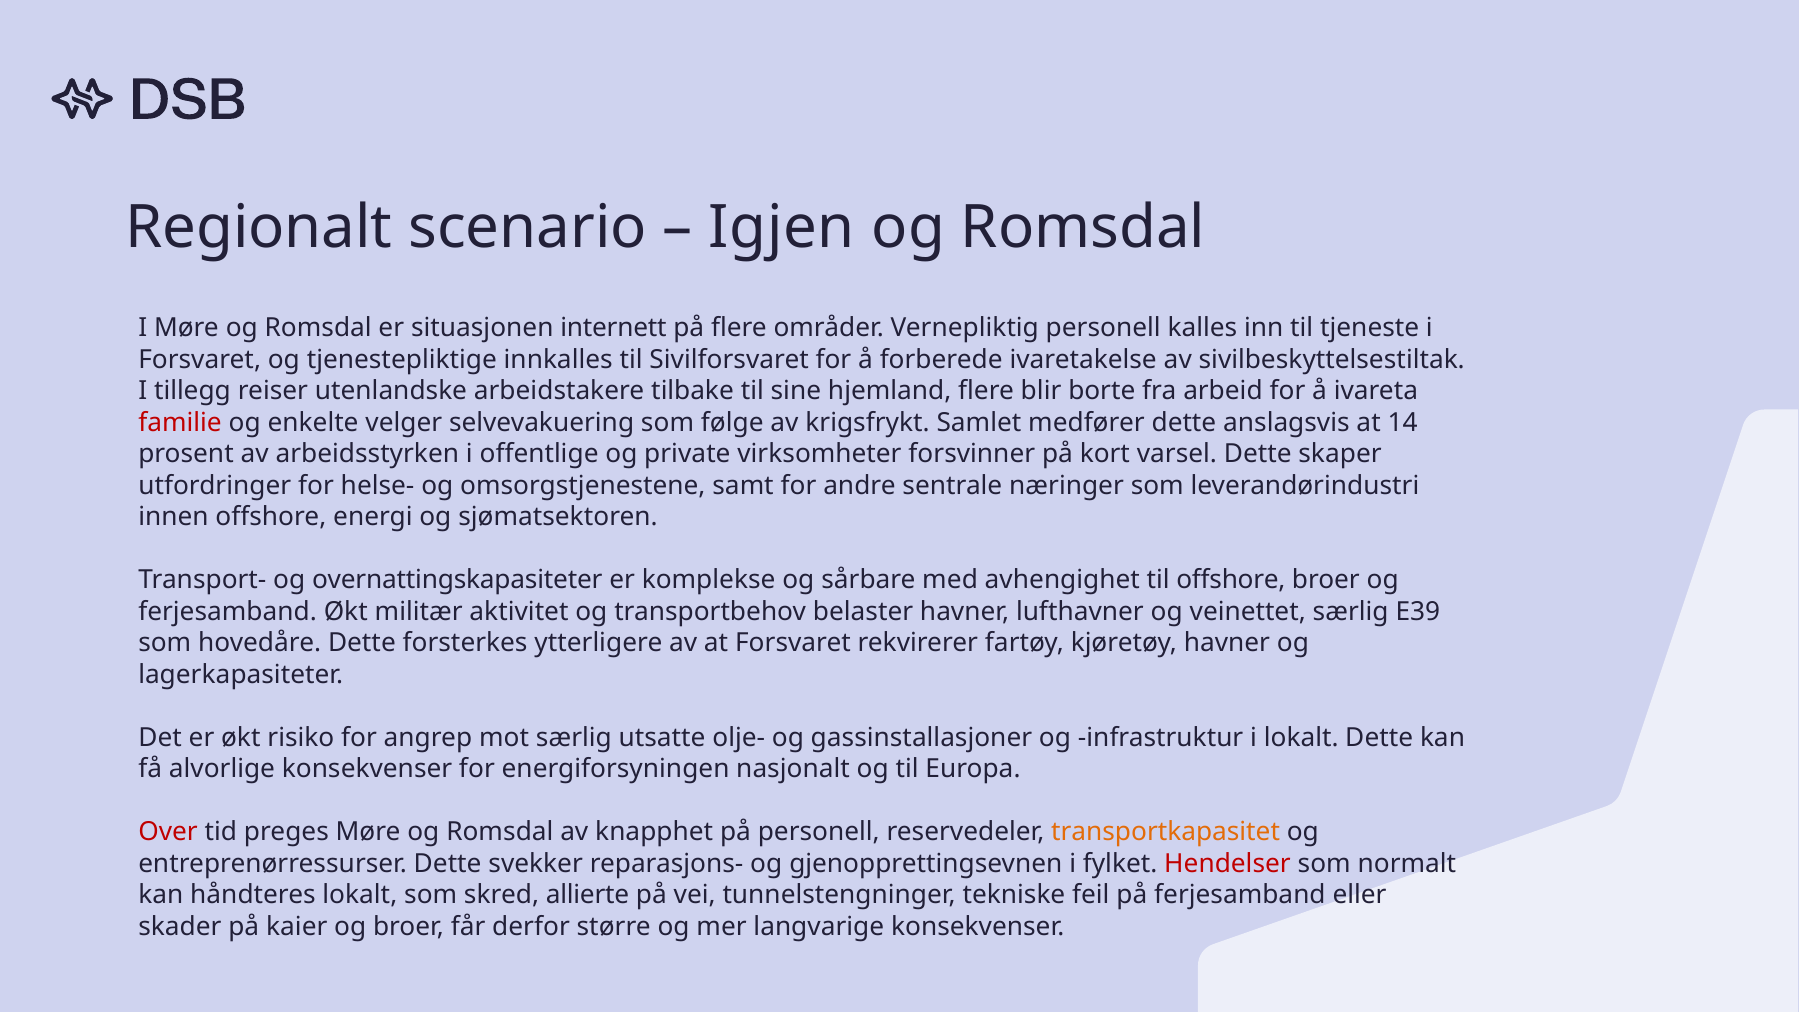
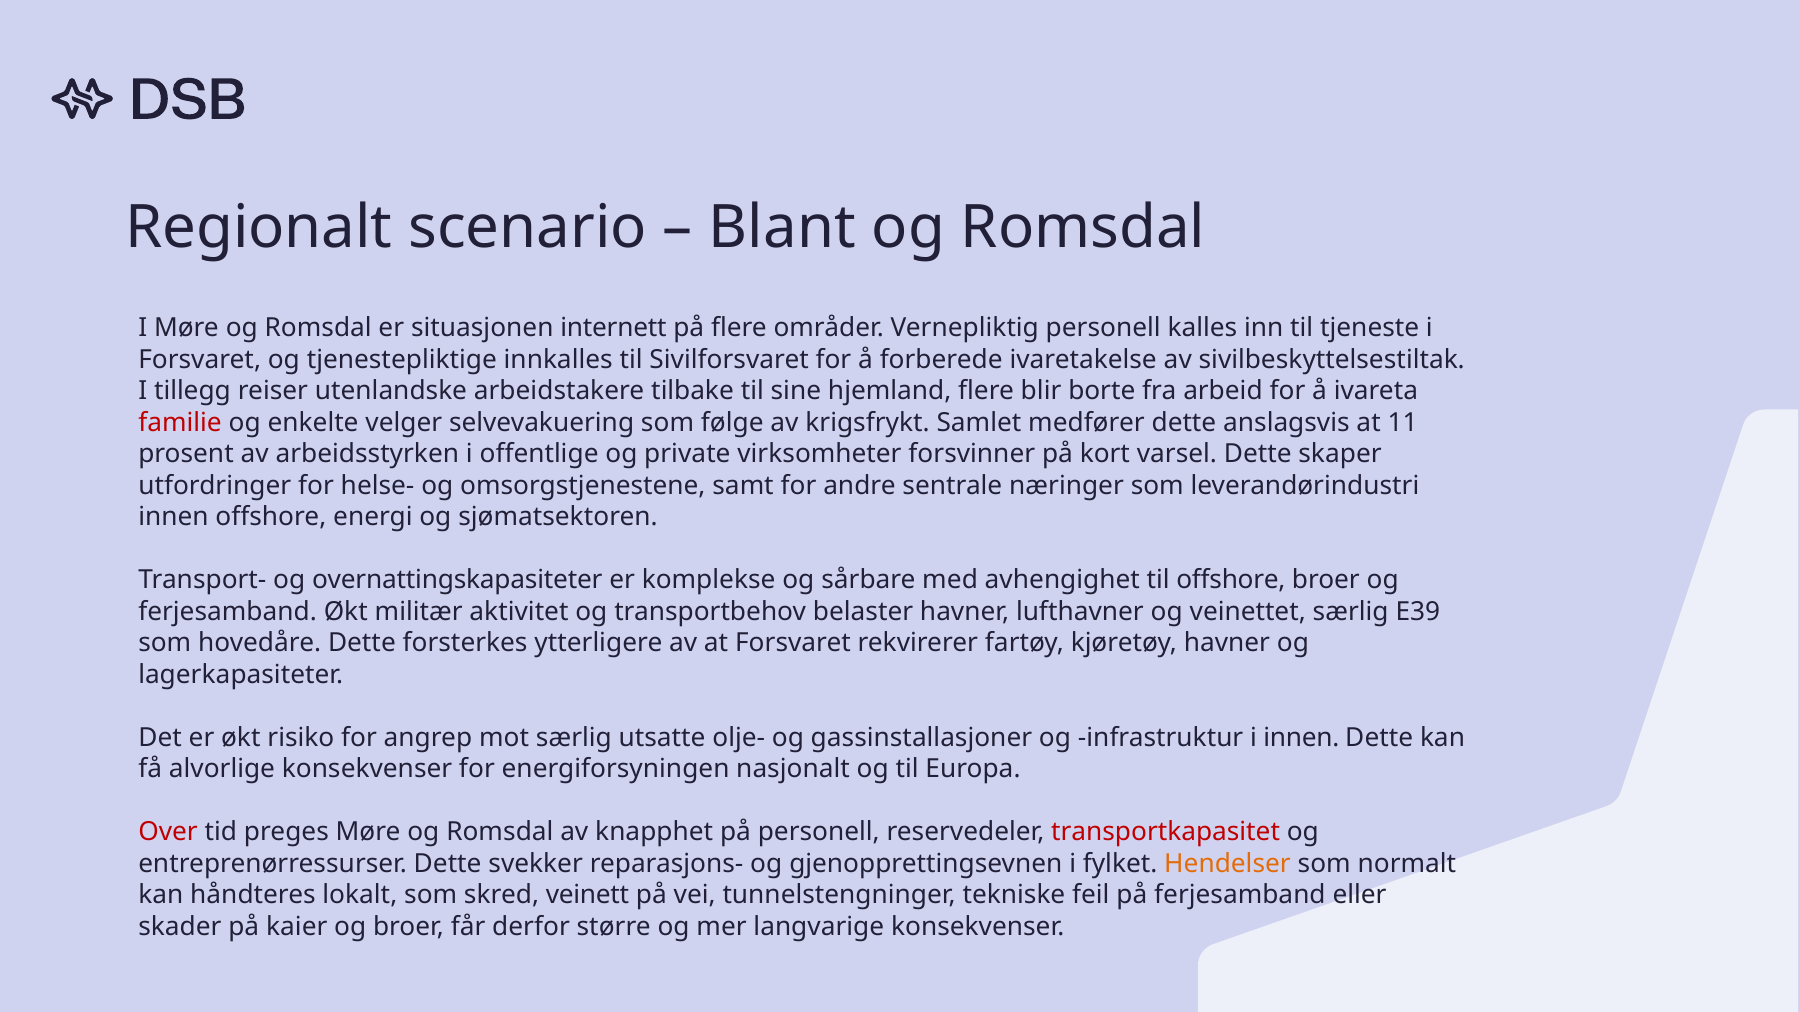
Igjen: Igjen -> Blant (782, 228)
14: 14 -> 11 (1403, 423)
i lokalt: lokalt -> innen (1301, 738)
transportkapasitet colour: orange -> red (1166, 832)
Hendelser colour: red -> orange (1228, 864)
allierte: allierte -> veinett (587, 895)
